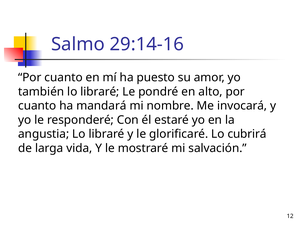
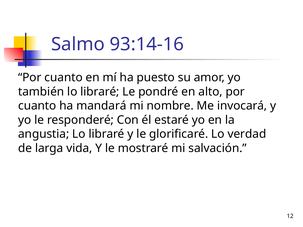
29:14-16: 29:14-16 -> 93:14-16 (147, 44)
cubrirá: cubrirá -> verdad (247, 134)
